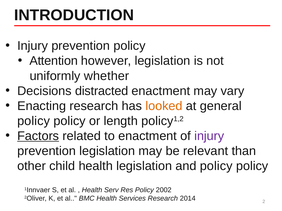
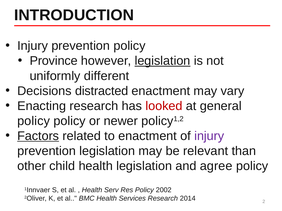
Attention: Attention -> Province (54, 61)
legislation underline: none -> present (162, 61)
whether: whether -> different (107, 76)
looked colour: orange -> red (164, 106)
length: length -> newer (121, 121)
and policy: policy -> agree (216, 166)
